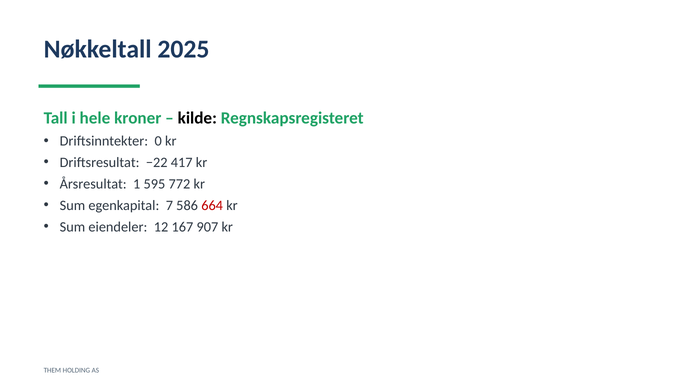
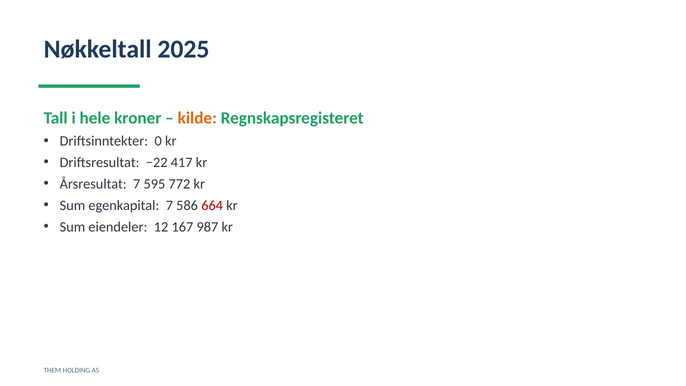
kilde colour: black -> orange (197, 118)
Årsresultat 1: 1 -> 7 (137, 184)
907: 907 -> 987 (207, 227)
